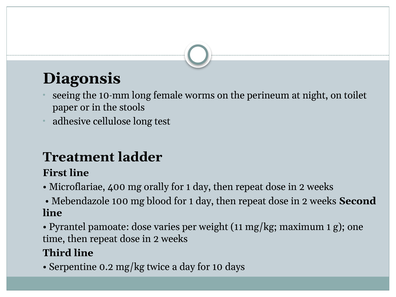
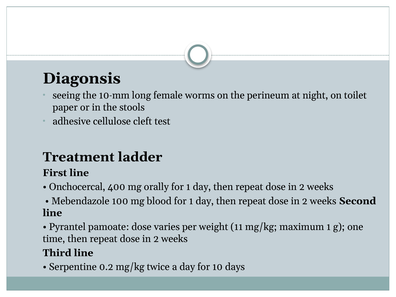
cellulose long: long -> cleft (143, 121)
Microflariae: Microflariae -> Onchocercal (77, 187)
